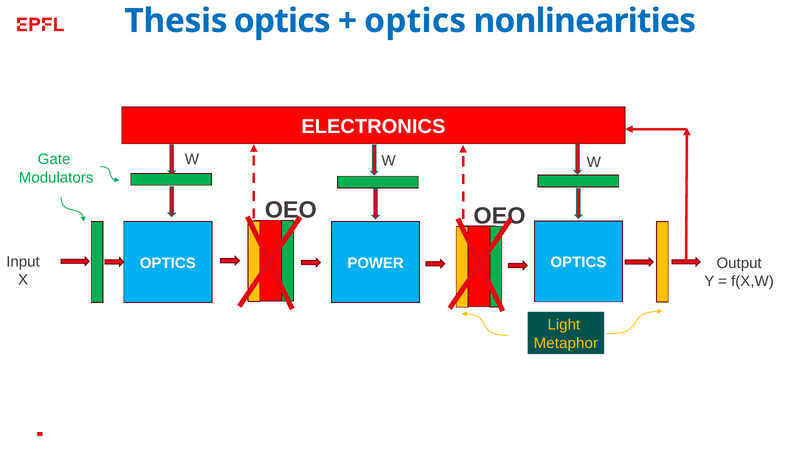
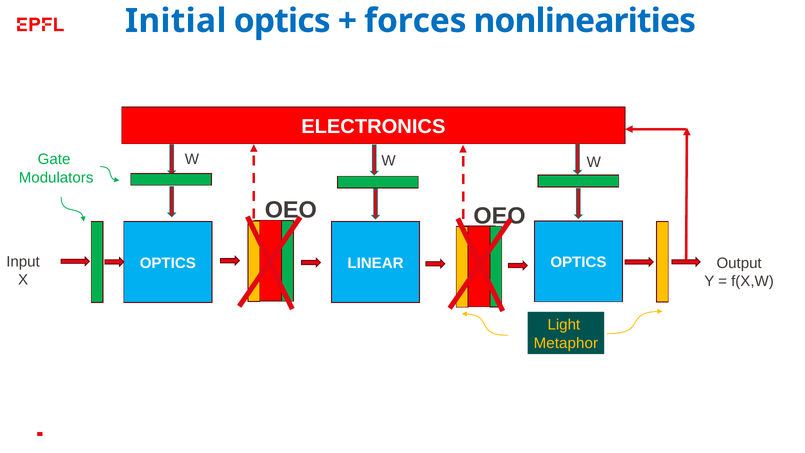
Thesis: Thesis -> Initial (176, 21)
optics: optics -> forces (415, 21)
POWER: POWER -> LINEAR (375, 263)
